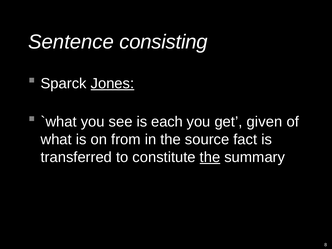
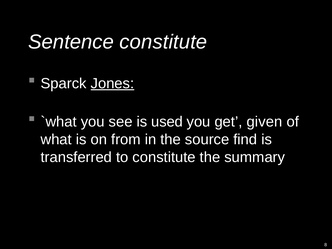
Sentence consisting: consisting -> constitute (163, 42)
each: each -> used (167, 122)
fact: fact -> find (245, 140)
the underline: present -> none (210, 157)
